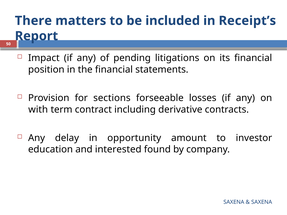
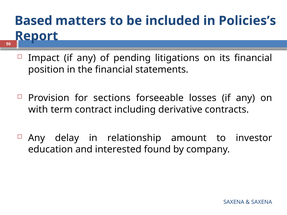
There: There -> Based (34, 21)
Receipt’s: Receipt’s -> Policies’s (247, 21)
opportunity: opportunity -> relationship (134, 138)
